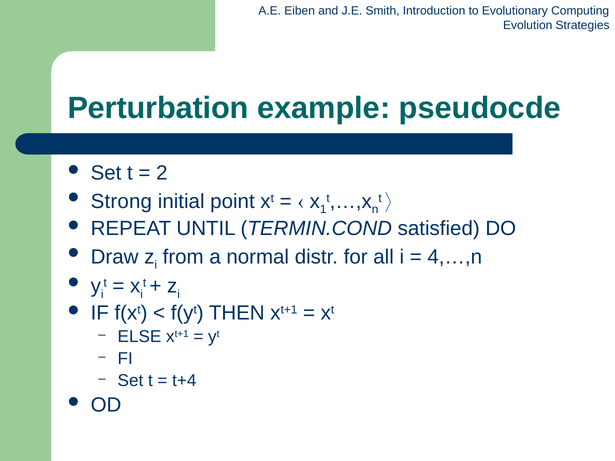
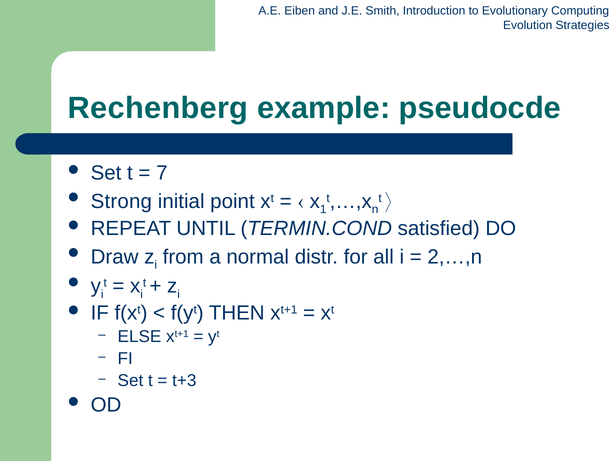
Perturbation: Perturbation -> Rechenberg (158, 108)
2: 2 -> 7 (162, 173)
4,…,n: 4,…,n -> 2,…,n (455, 257)
t+4: t+4 -> t+3 (184, 381)
